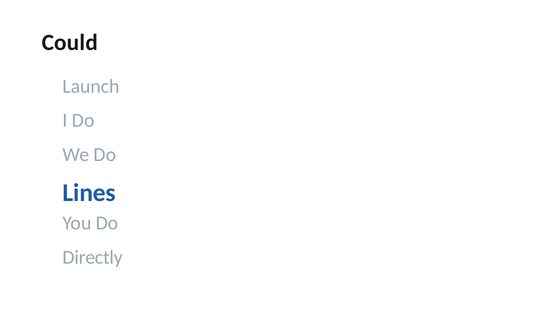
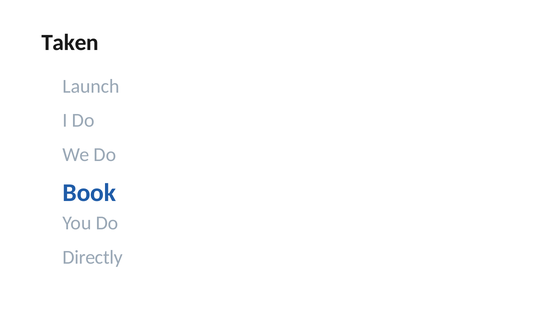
Could: Could -> Taken (70, 43)
Lines: Lines -> Book (89, 193)
